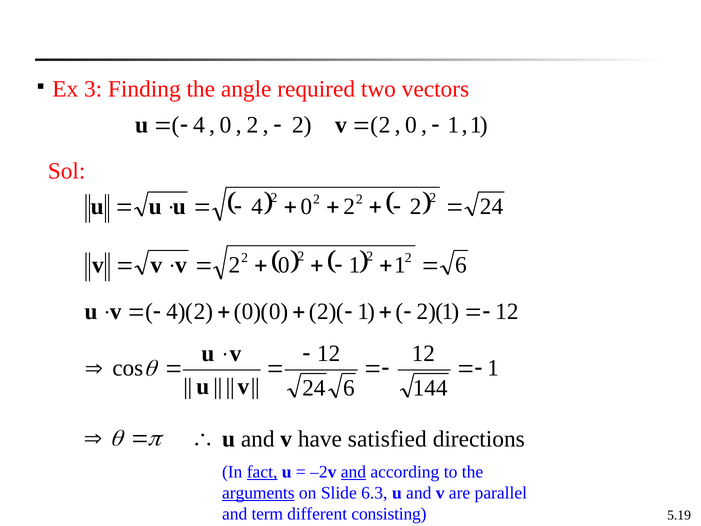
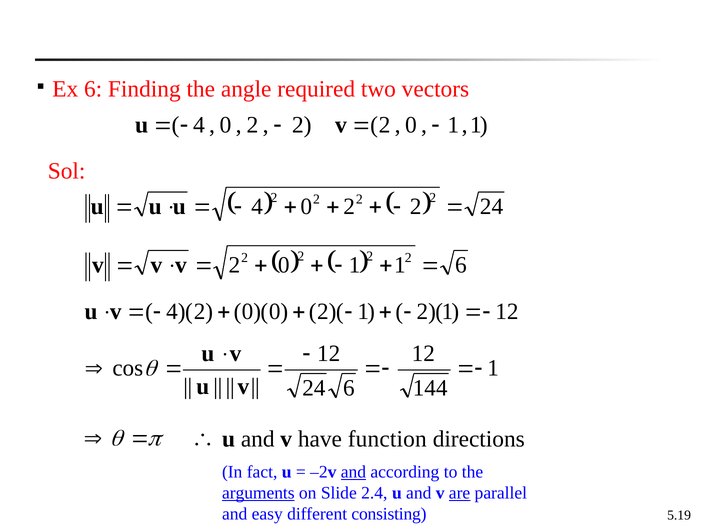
Ex 3: 3 -> 6 (93, 89)
satisfied: satisfied -> function (387, 439)
fact underline: present -> none (262, 472)
6.3: 6.3 -> 2.4 (374, 493)
are underline: none -> present (460, 493)
term: term -> easy (267, 514)
